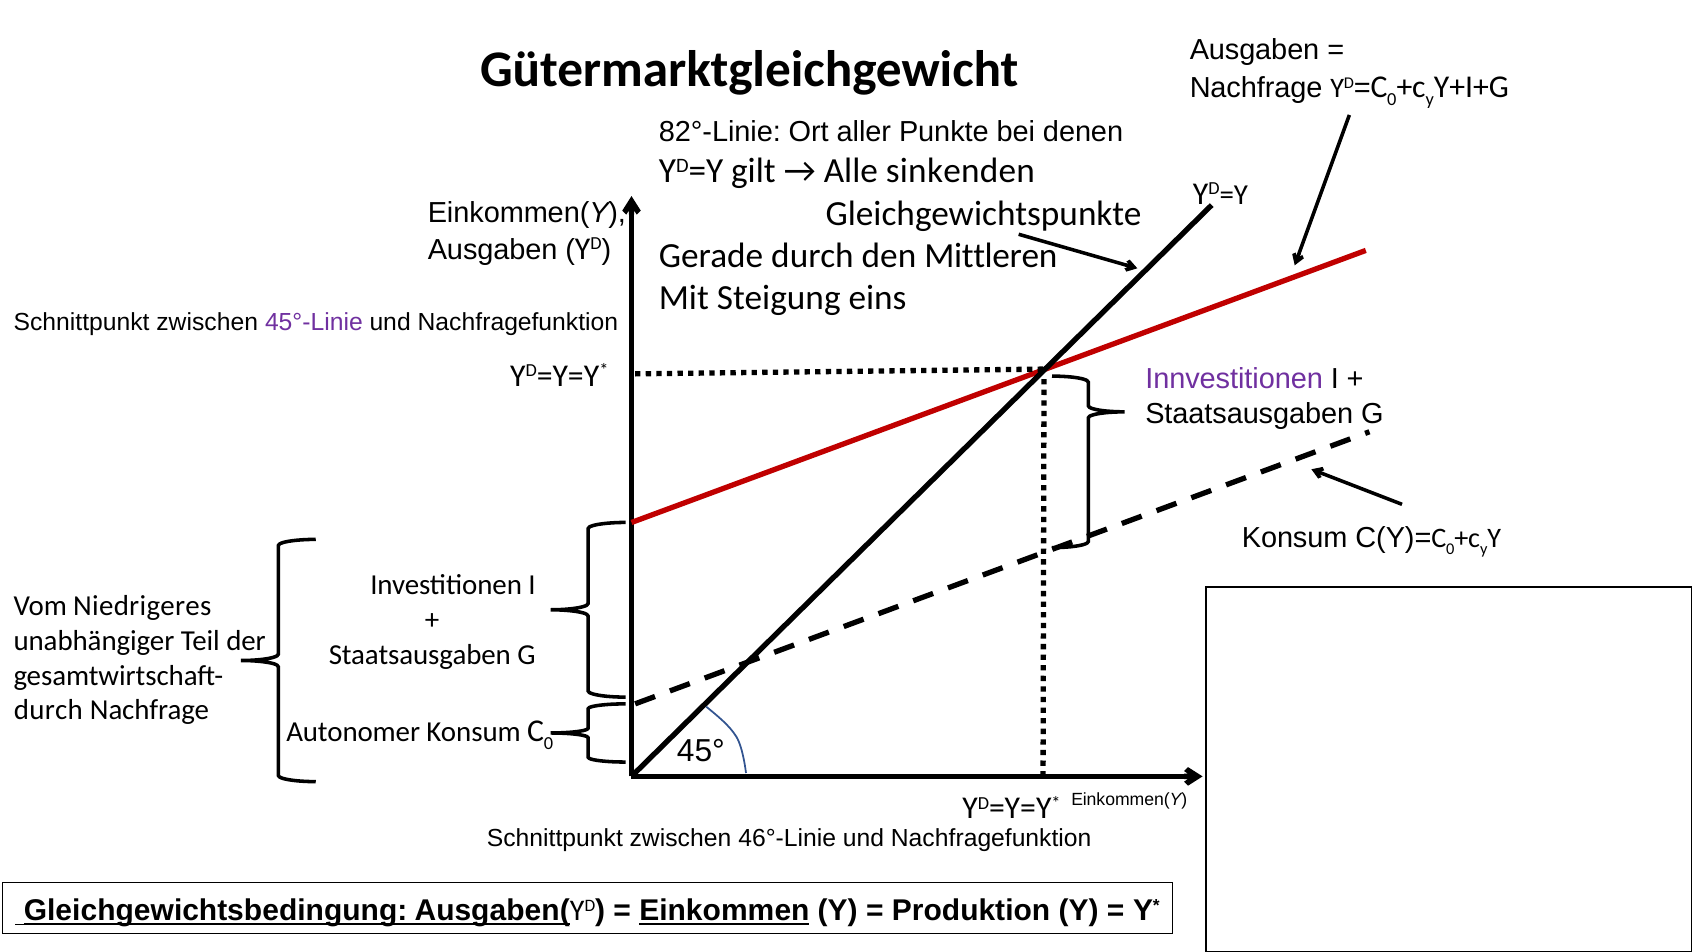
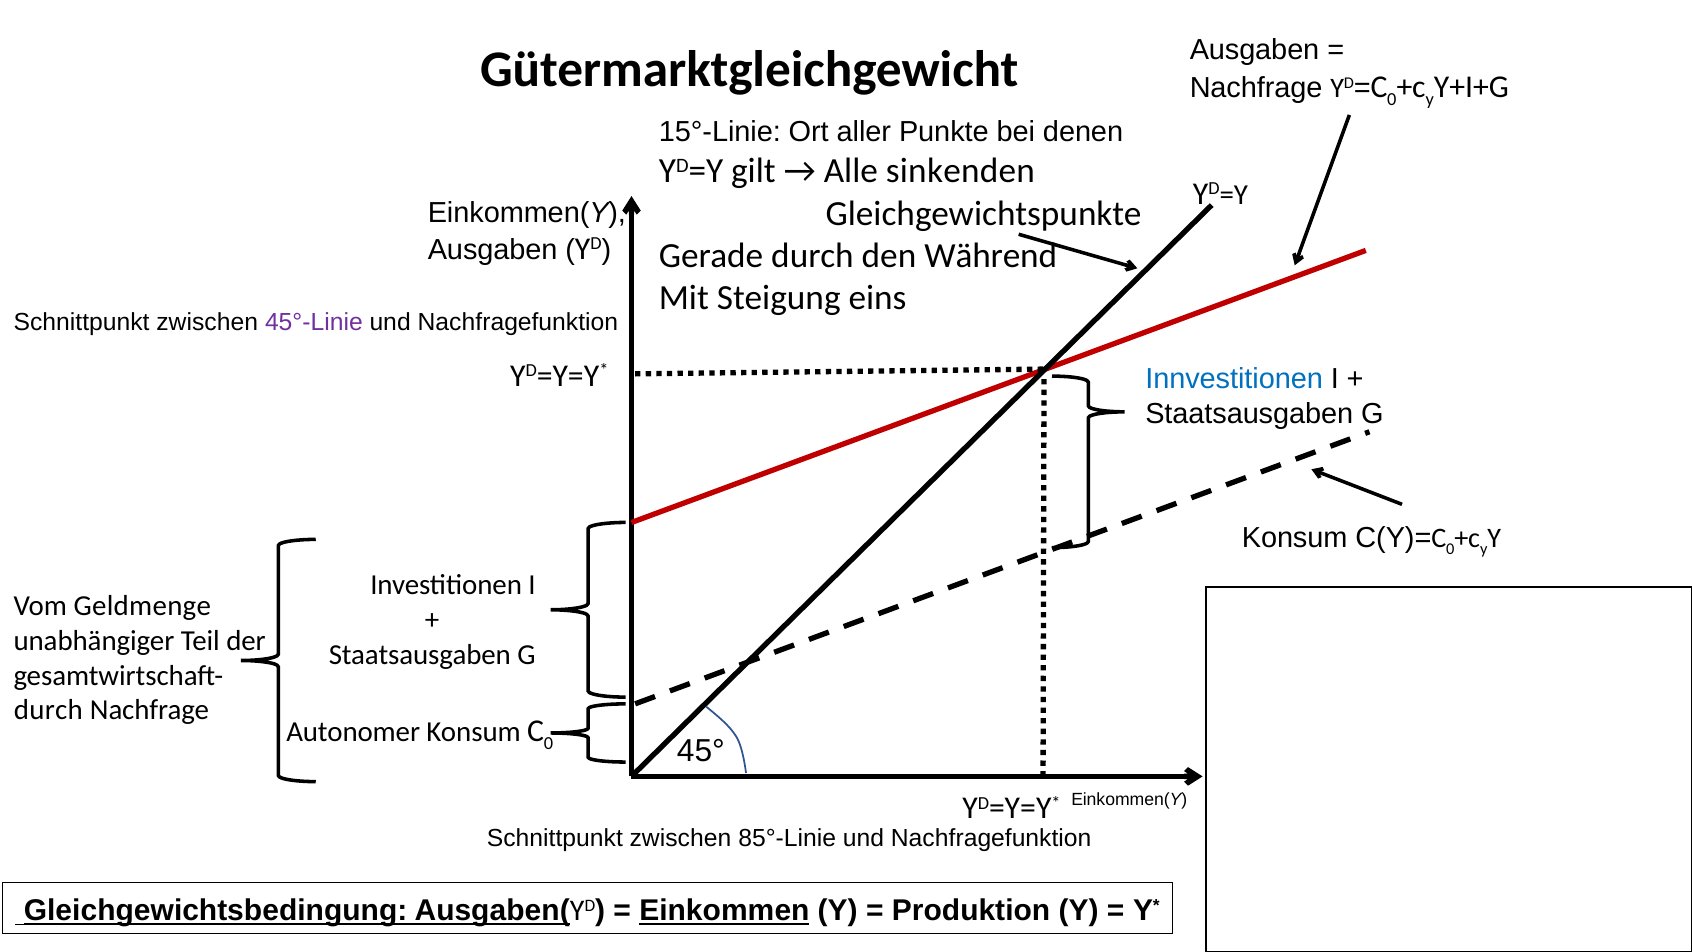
82°-Linie: 82°-Linie -> 15°-Linie (720, 132)
Mittleren: Mittleren -> Während (991, 256)
Innvestitionen colour: purple -> blue (1234, 379)
Niedrigeres: Niedrigeres -> Geldmenge (142, 606)
46°-Linie: 46°-Linie -> 85°-Linie (787, 838)
